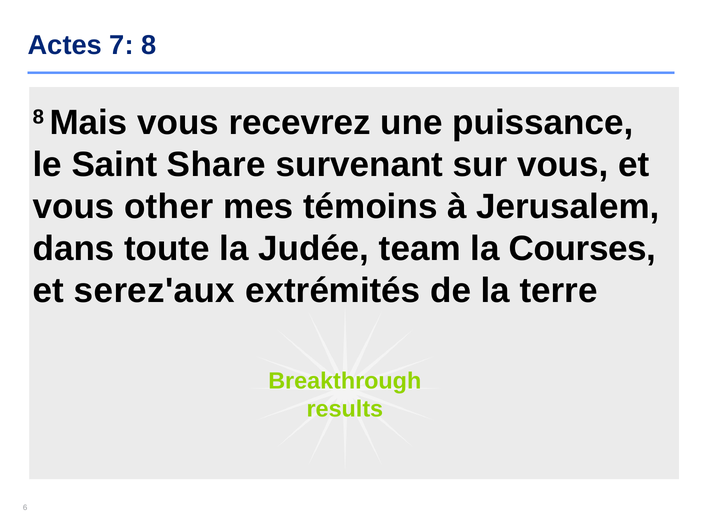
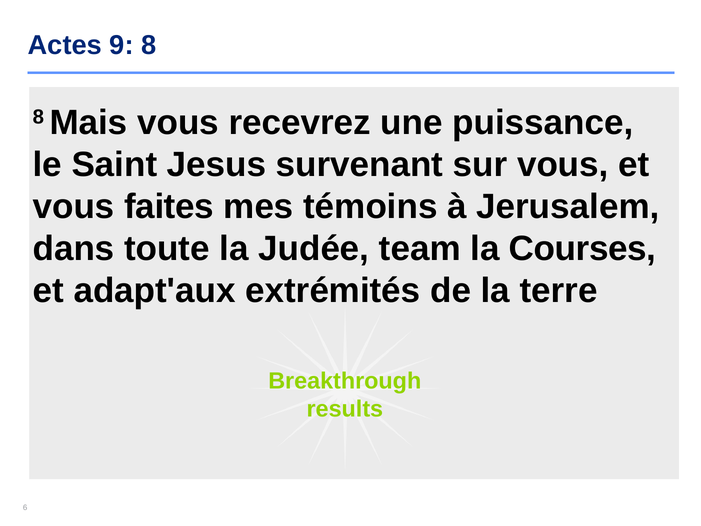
7: 7 -> 9 (122, 45)
Share: Share -> Jesus (216, 165)
other: other -> faites (169, 207)
serez'aux: serez'aux -> adapt'aux (155, 291)
